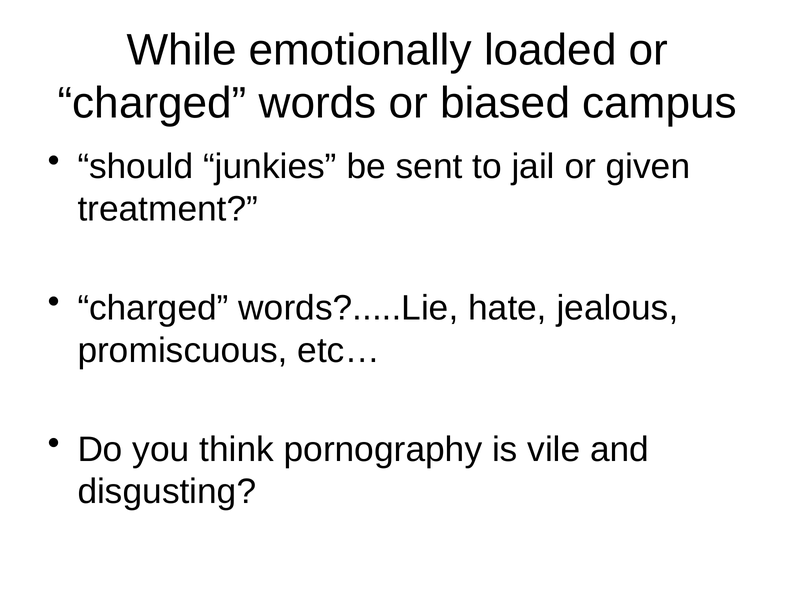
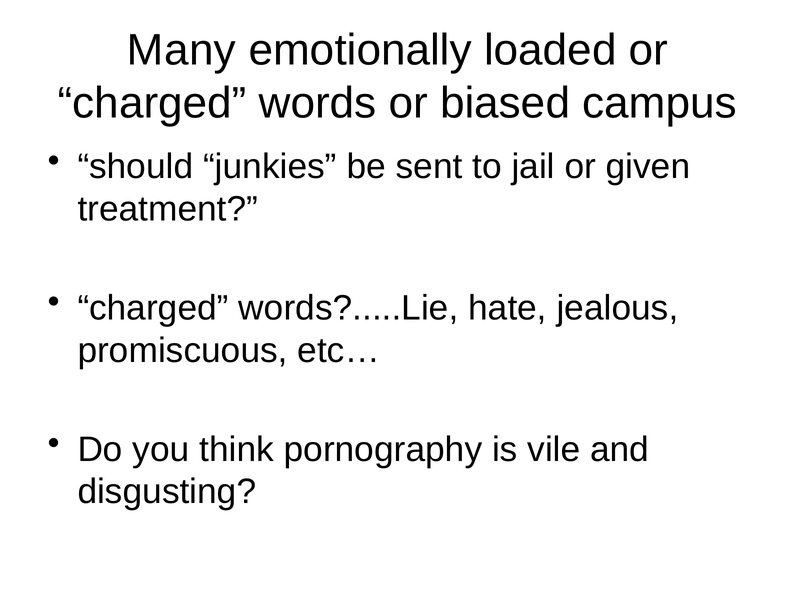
While: While -> Many (181, 50)
